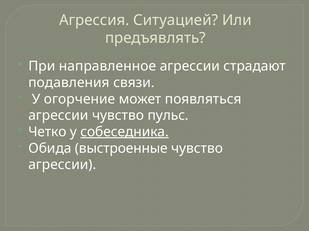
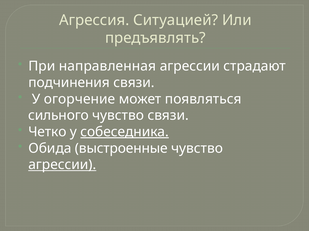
направленное: направленное -> направленная (107, 66)
подавления: подавления -> подчинения (69, 83)
агрессии: агрессии -> сильного (58, 116)
чувство пульс: пульс -> связи (168, 116)
агрессии underline: none -> present (62, 165)
